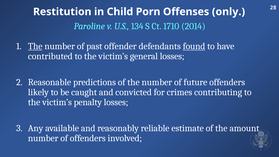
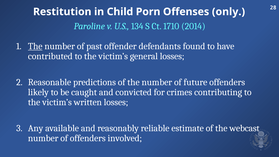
found underline: present -> none (194, 46)
penalty: penalty -> written (88, 102)
amount: amount -> webcast (244, 128)
